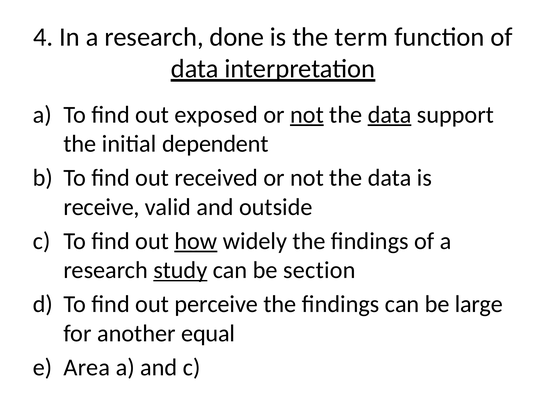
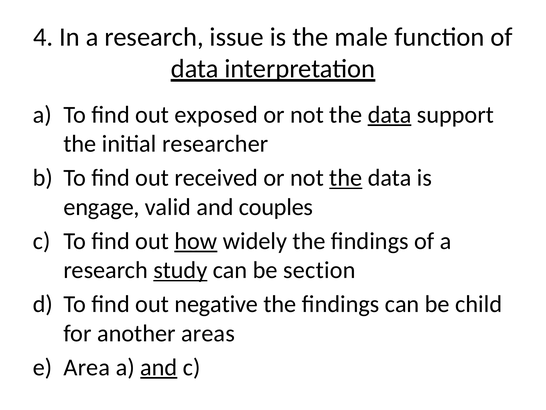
done: done -> issue (237, 37)
term: term -> male (361, 37)
not underline: present -> none (307, 115)
dependent: dependent -> researcher (215, 144)
the underline: none -> present (346, 178)
receive: receive -> engage (102, 207)
outside: outside -> couples (276, 207)
perceive: perceive -> negative (216, 304)
large: large -> child (479, 304)
equal: equal -> areas (208, 333)
and underline: none -> present (159, 367)
